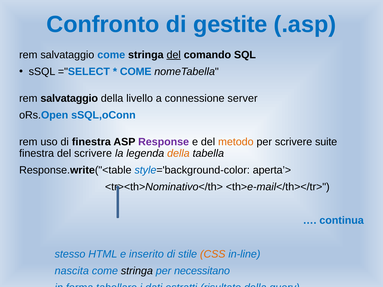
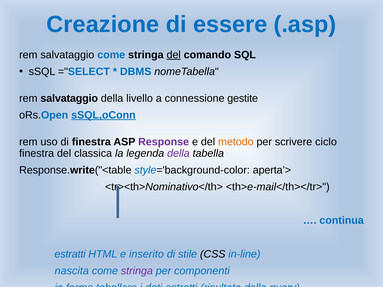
Confronto: Confronto -> Creazione (103, 24)
gestite: gestite -> essere (230, 24)
COME: COME -> DBMS (136, 72)
server: server -> gestite (243, 98)
sSQL,oConn underline: none -> present (103, 115)
suite: suite -> ciclo (326, 142)
del scrivere: scrivere -> classica (93, 153)
della colour: orange -> purple (178, 153)
stesso: stesso -> estratti (70, 254)
CSS colour: orange -> black (213, 254)
stringa colour: black -> purple (137, 271)
necessitano: necessitano -> componenti (202, 271)
